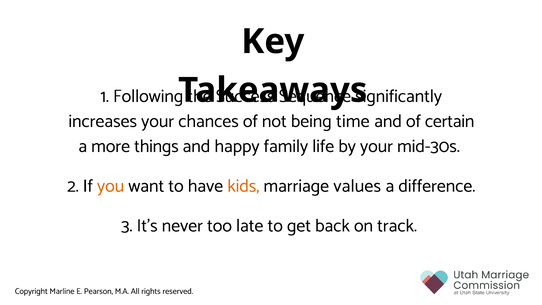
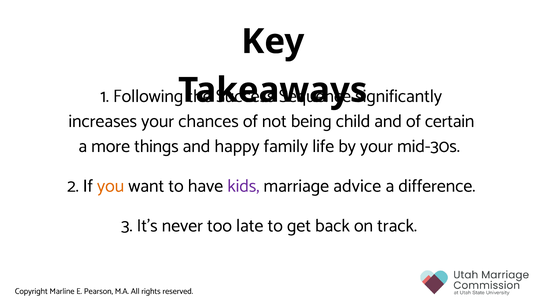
time: time -> child (353, 121)
kids colour: orange -> purple (243, 186)
values: values -> advice (357, 186)
